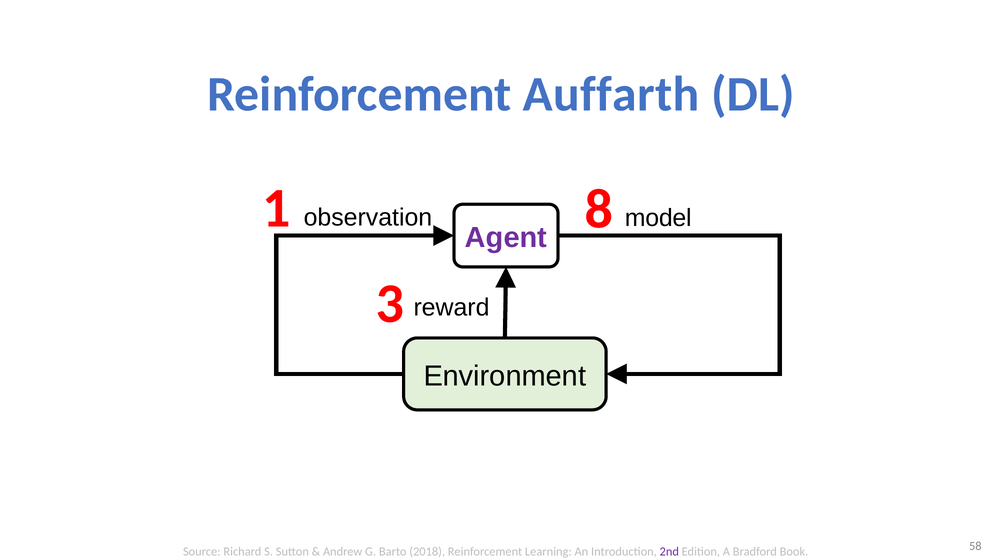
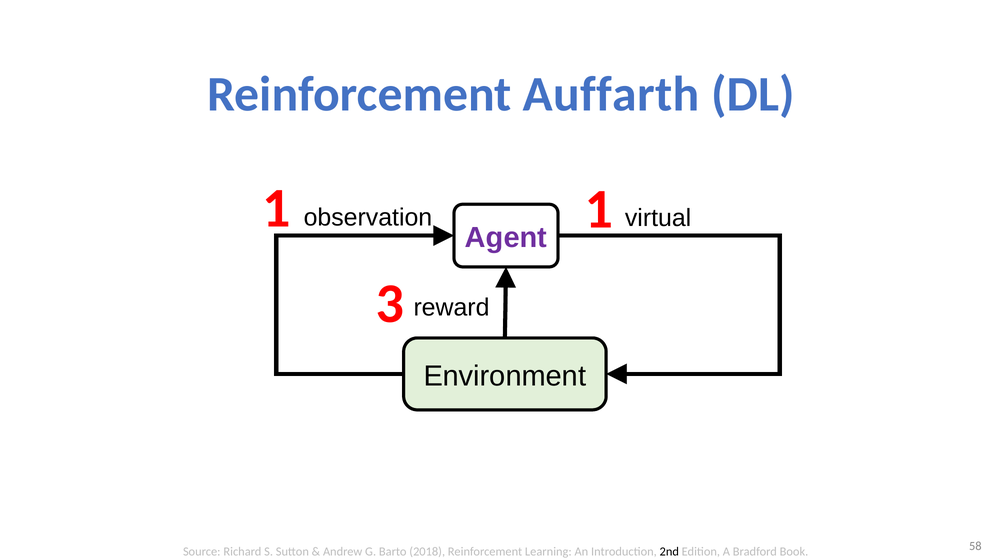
1 8: 8 -> 1 (599, 209)
model: model -> virtual (658, 218)
2nd colour: purple -> black (669, 551)
